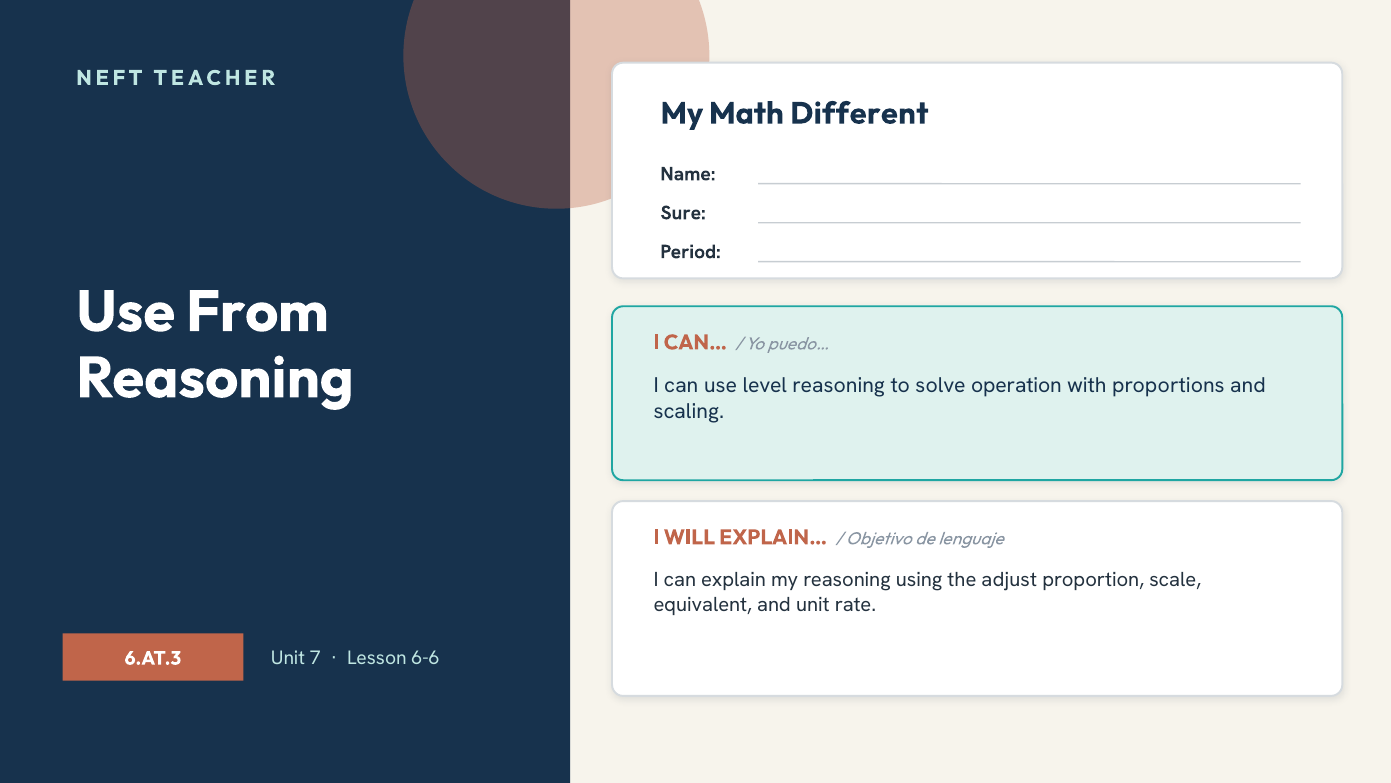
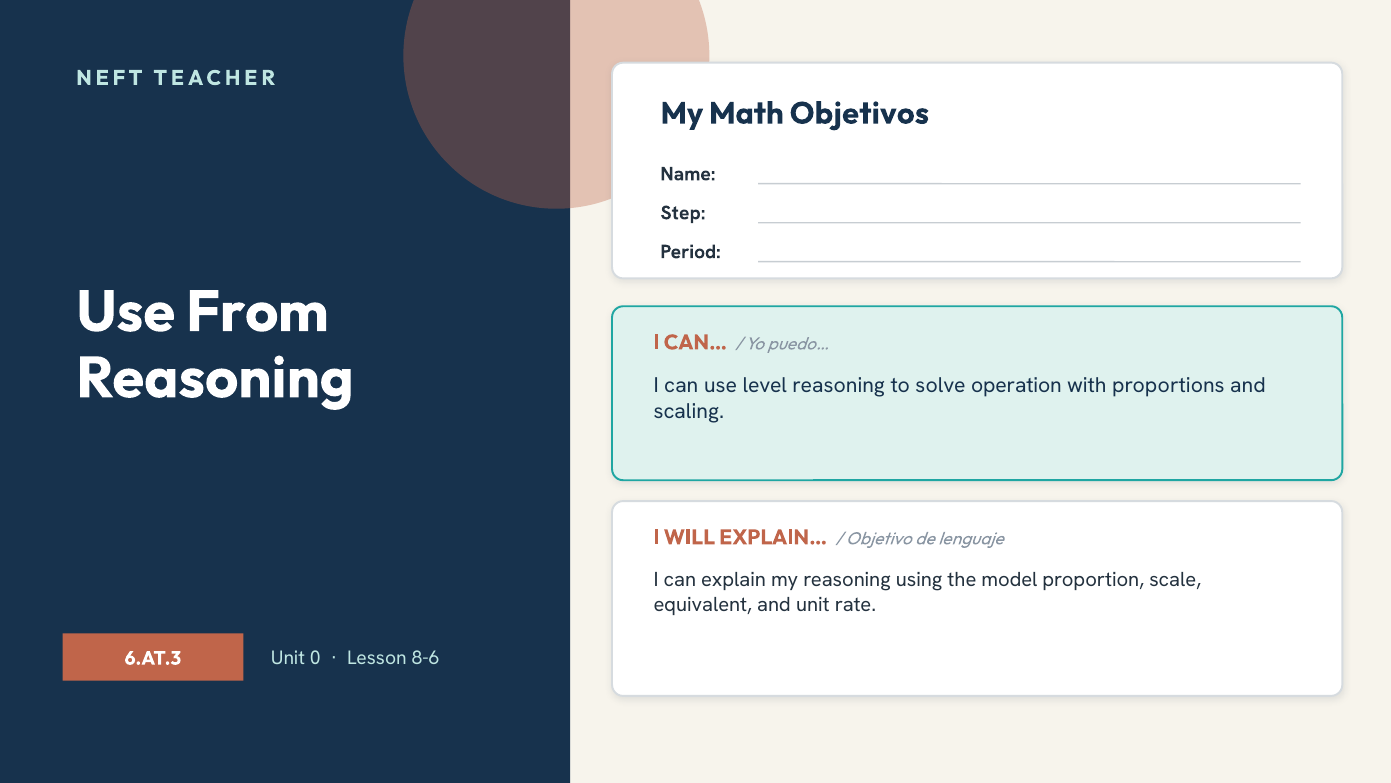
Different: Different -> Objetivos (859, 113)
Sure: Sure -> Step (683, 213)
adjust: adjust -> model (1009, 580)
7: 7 -> 0 (315, 658)
6-6: 6-6 -> 8-6 (426, 658)
